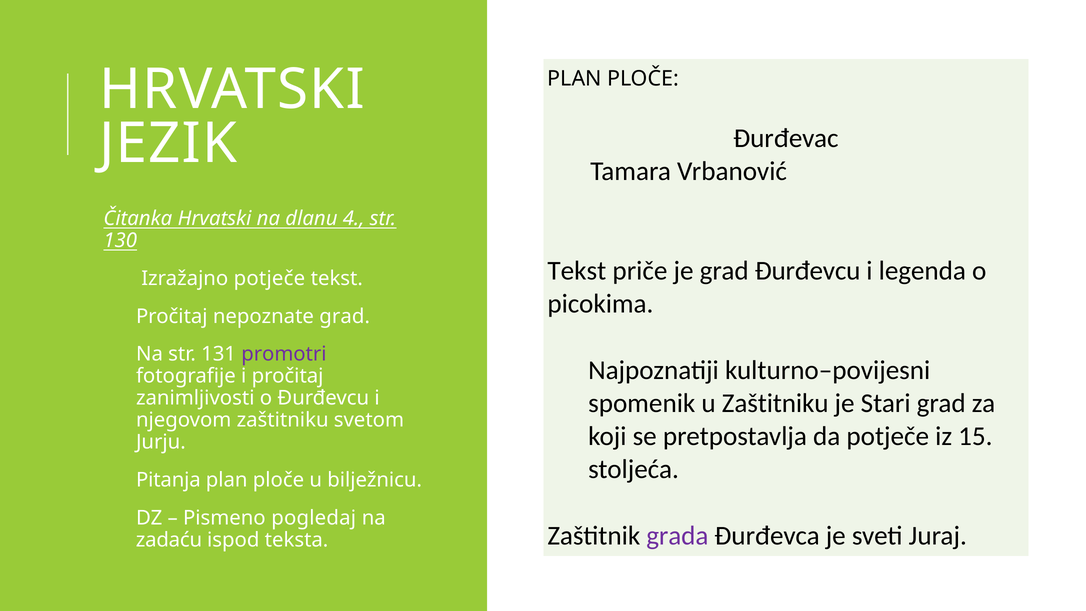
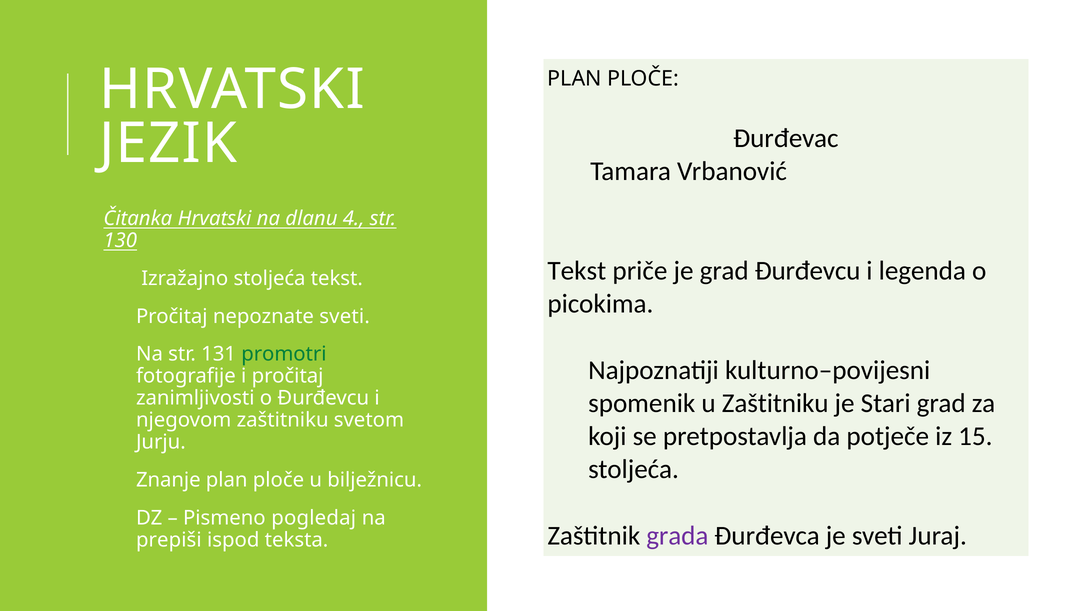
Izražajno potječe: potječe -> stoljeća (270, 278)
nepoznate grad: grad -> sveti (345, 316)
promotri colour: purple -> green (284, 354)
Pitanja: Pitanja -> Znanje (168, 480)
zadaću: zadaću -> prepiši (169, 540)
